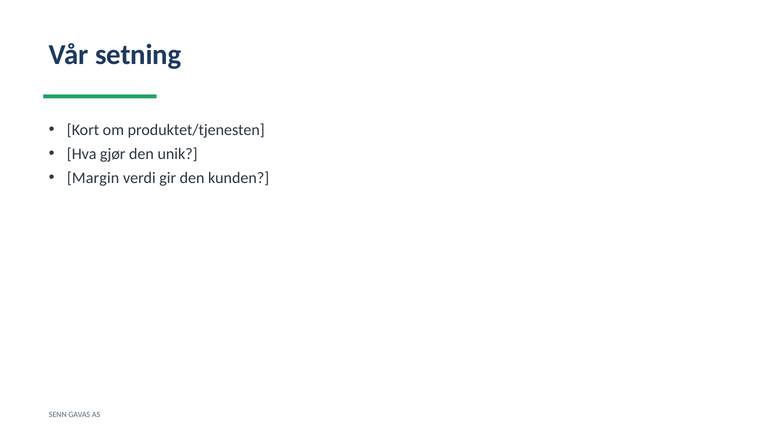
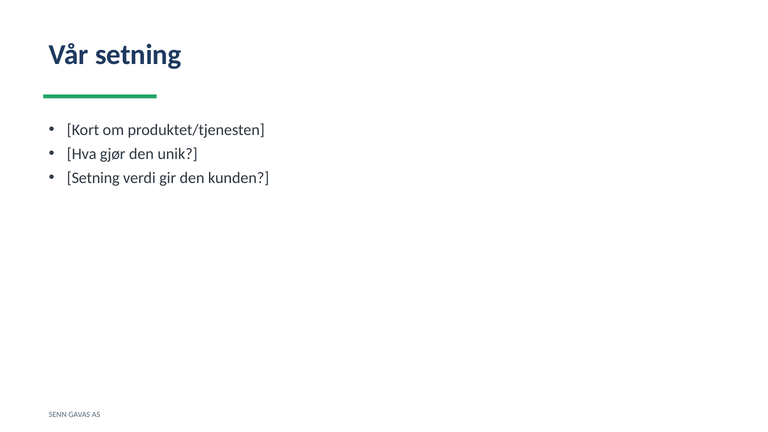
Margin: Margin -> Setning (93, 178)
